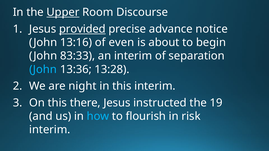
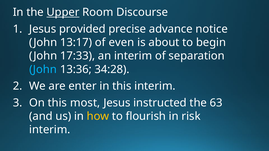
provided underline: present -> none (82, 29)
13:16: 13:16 -> 13:17 (76, 43)
83:33: 83:33 -> 17:33 (78, 56)
13:28: 13:28 -> 34:28 (112, 69)
night: night -> enter (83, 86)
there: there -> most (85, 103)
19: 19 -> 63 (216, 103)
how colour: light blue -> yellow (98, 117)
